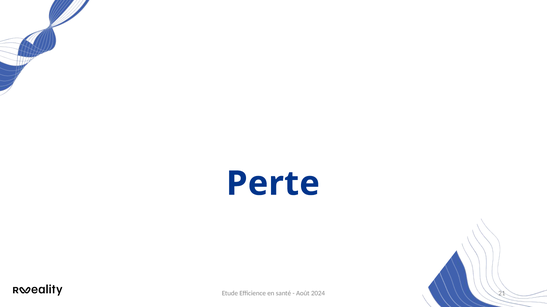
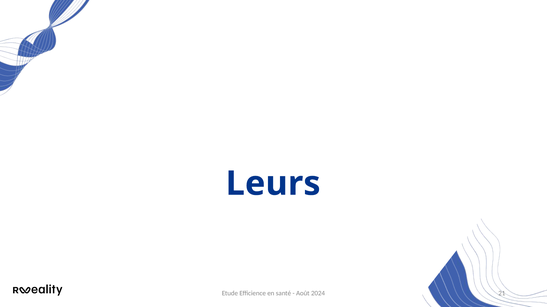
Perte: Perte -> Leurs (273, 184)
